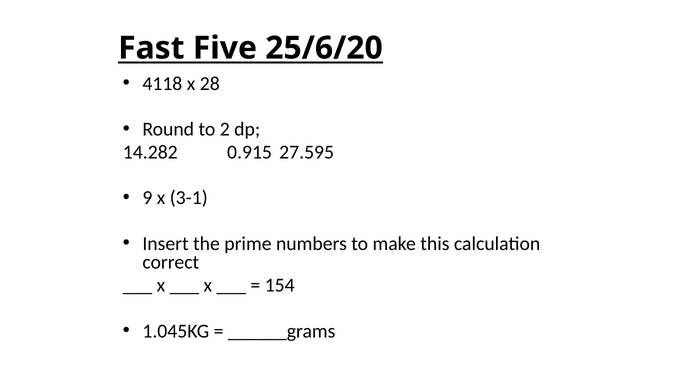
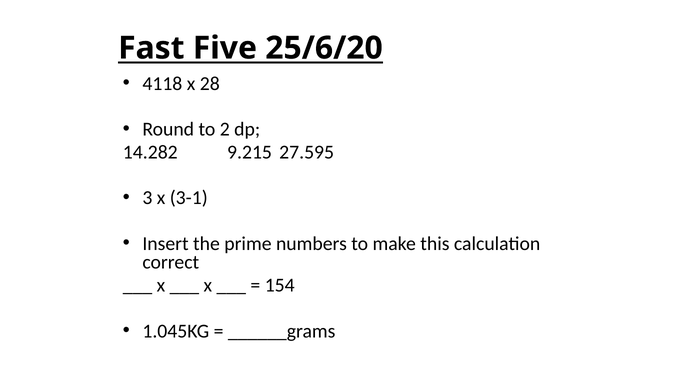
0.915: 0.915 -> 9.215 (250, 152)
9: 9 -> 3 (147, 198)
